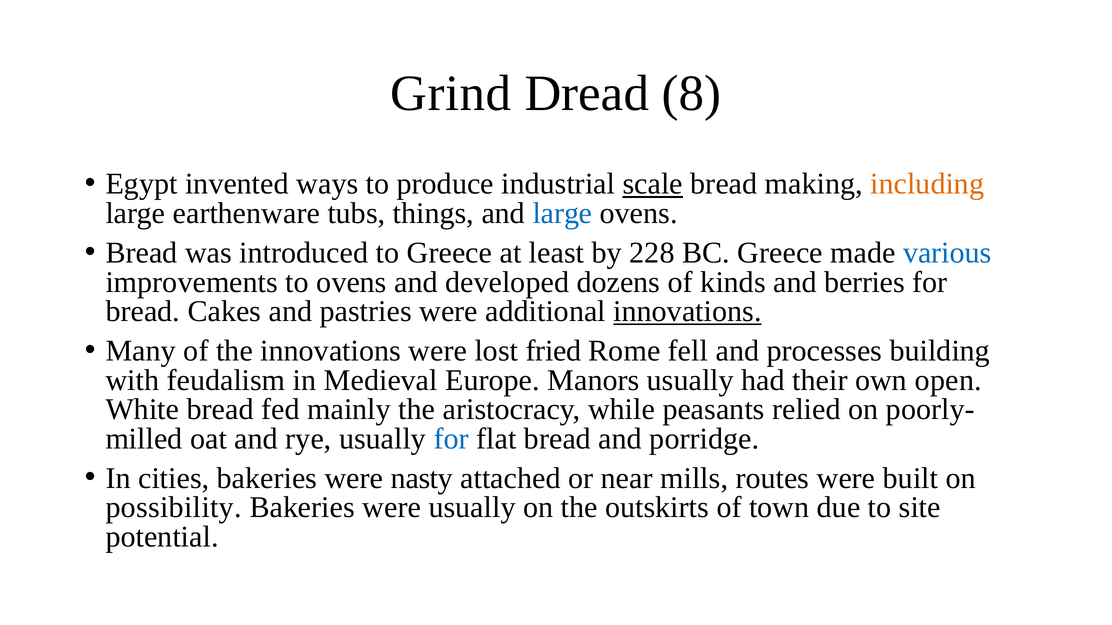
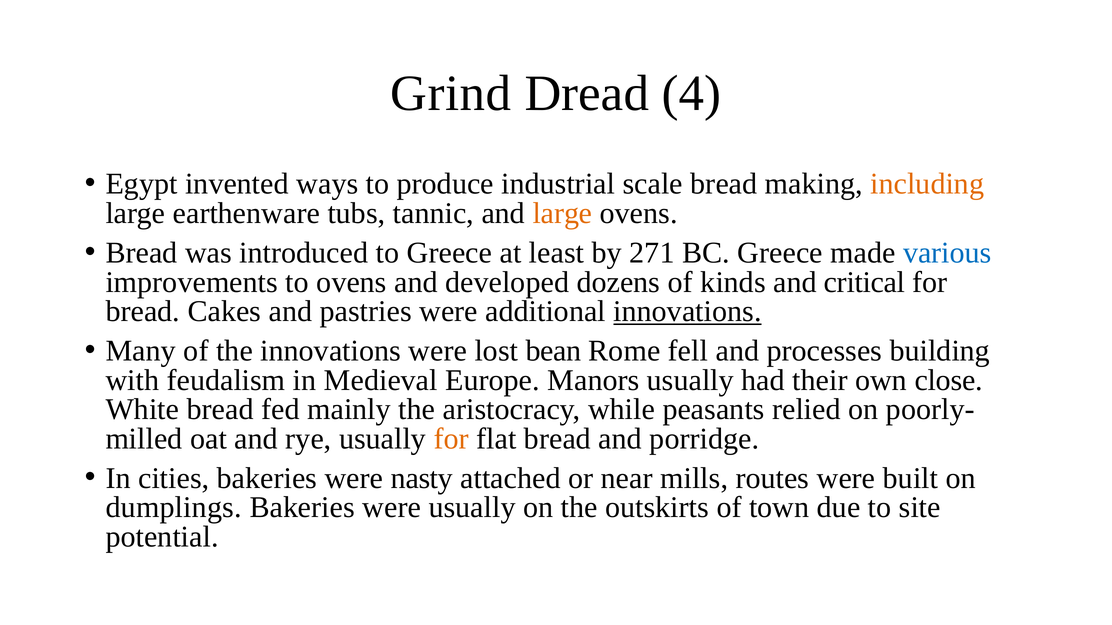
8: 8 -> 4 (691, 93)
scale underline: present -> none (653, 184)
things: things -> tannic (433, 213)
large colour: blue -> orange (562, 213)
228: 228 -> 271 (652, 253)
berries: berries -> critical (865, 282)
fried: fried -> bean (553, 351)
open: open -> close (949, 380)
for colour: blue -> orange (451, 439)
possibility: possibility -> dumplings (174, 508)
